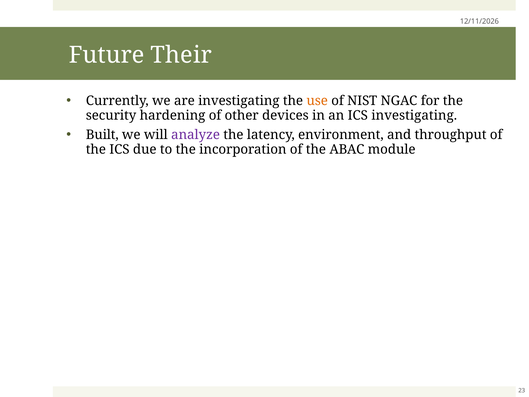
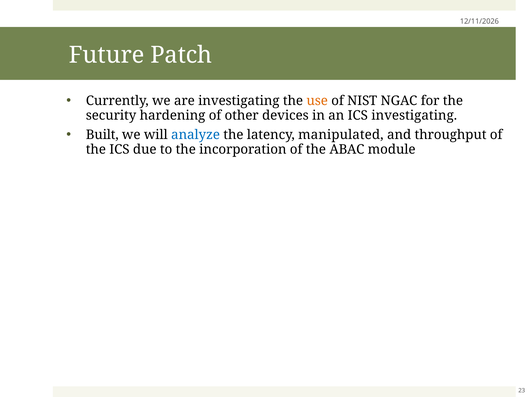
Their: Their -> Patch (181, 55)
analyze colour: purple -> blue (196, 135)
environment: environment -> manipulated (341, 135)
